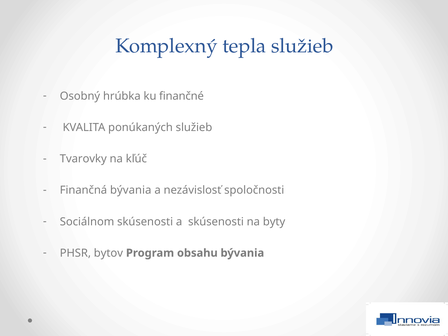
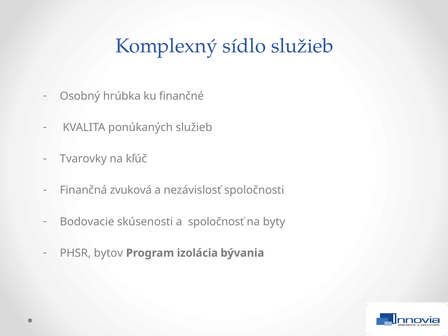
tepla: tepla -> sídlo (244, 46)
Finančná bývania: bývania -> zvuková (131, 190)
Sociálnom: Sociálnom -> Bodovacie (87, 222)
a skúsenosti: skúsenosti -> spoločnosť (216, 222)
obsahu: obsahu -> izolácia (197, 253)
